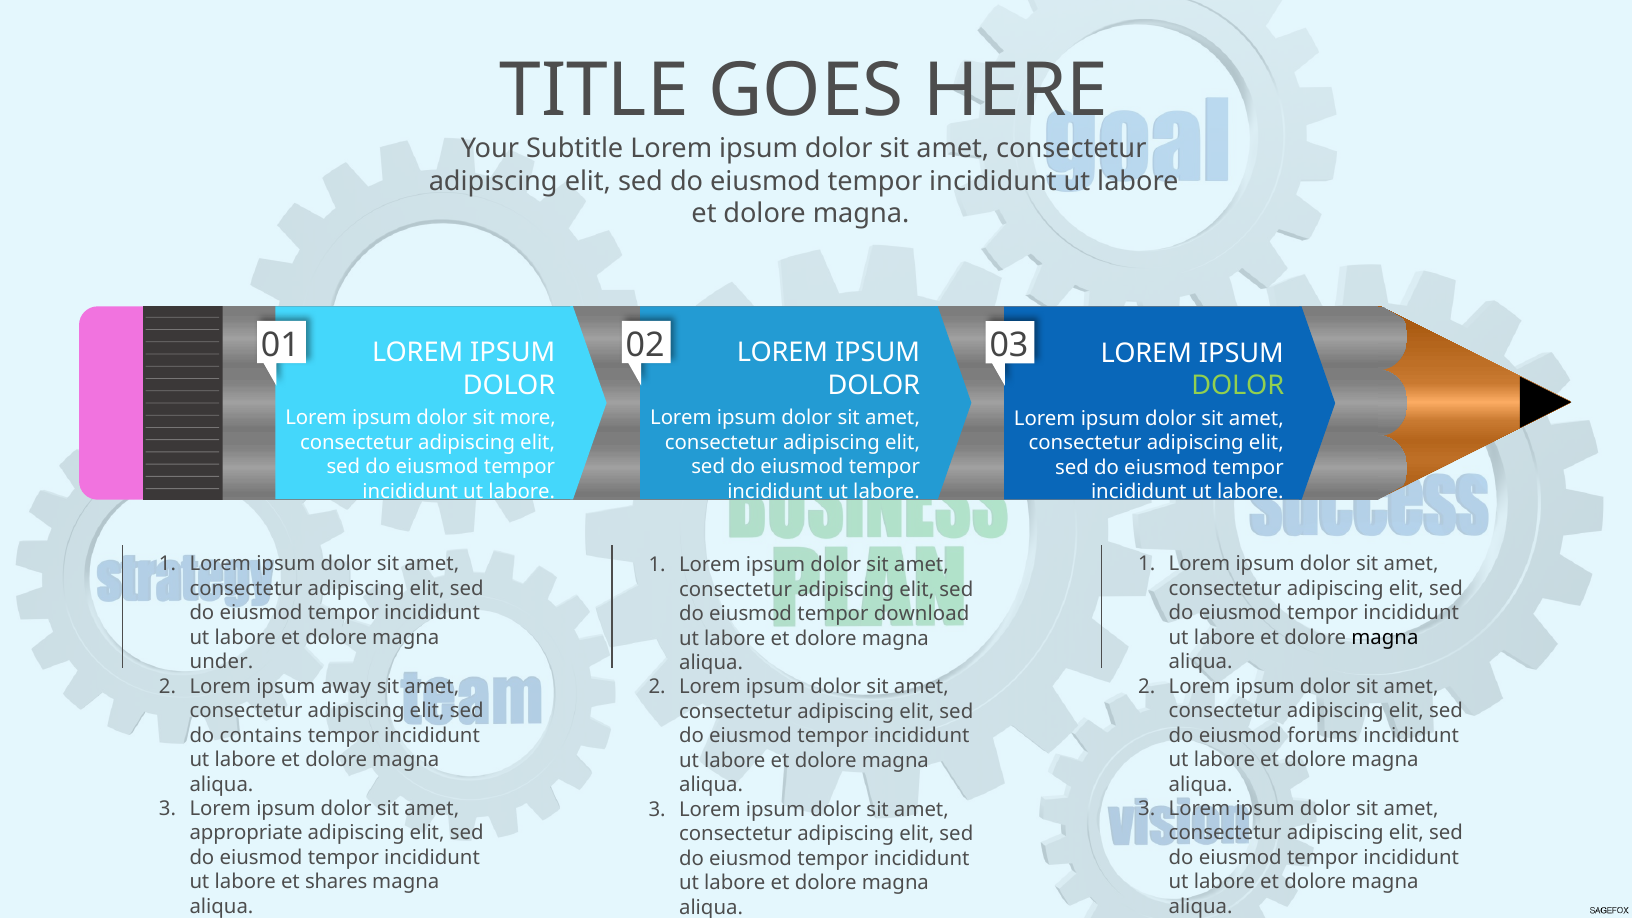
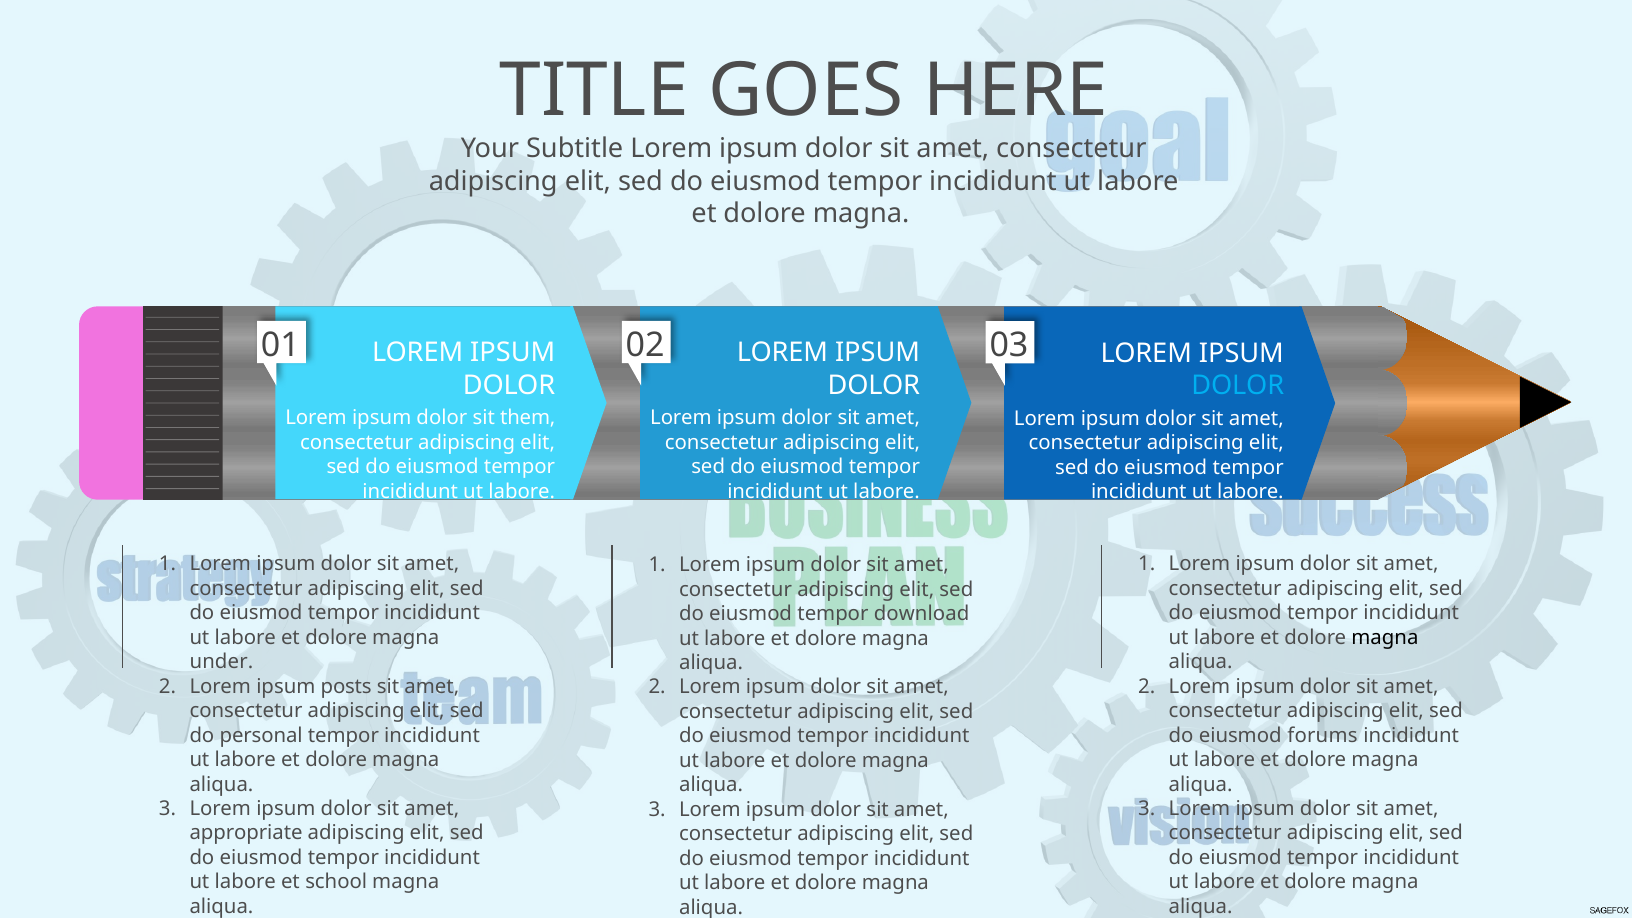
DOLOR colour: light green -> light blue (1238, 386)
more: more -> them (528, 418)
away: away -> posts (346, 686)
contains: contains -> personal (261, 735)
shares: shares -> school (336, 882)
